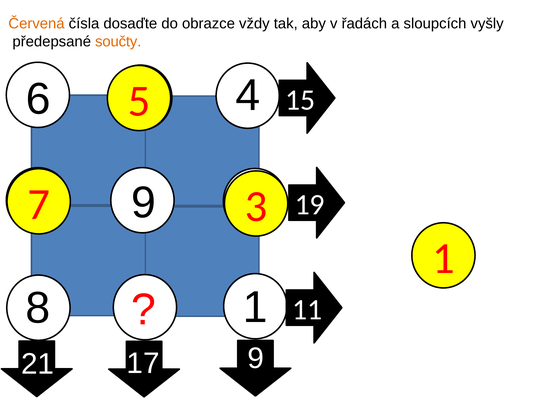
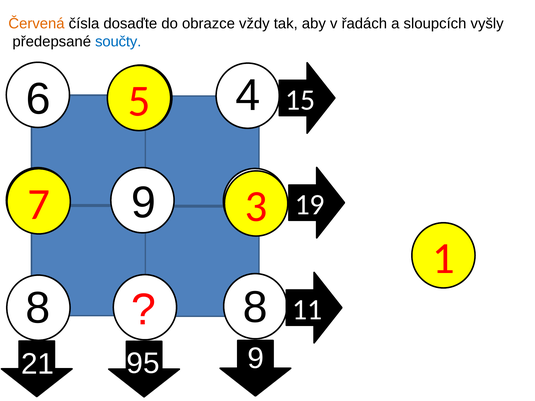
součty colour: orange -> blue (118, 41)
1: 1 -> 8 (255, 308)
17: 17 -> 95 (143, 363)
